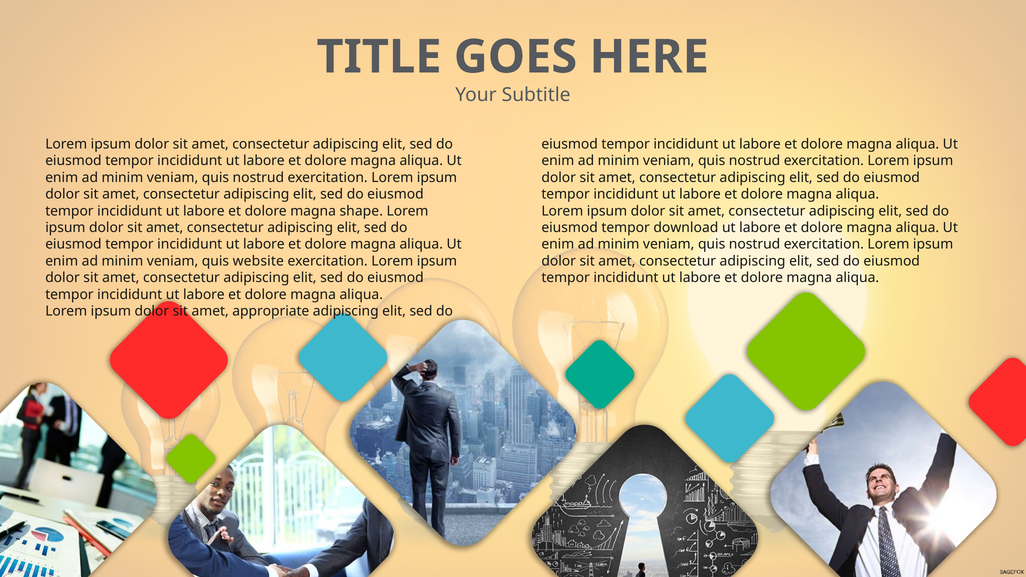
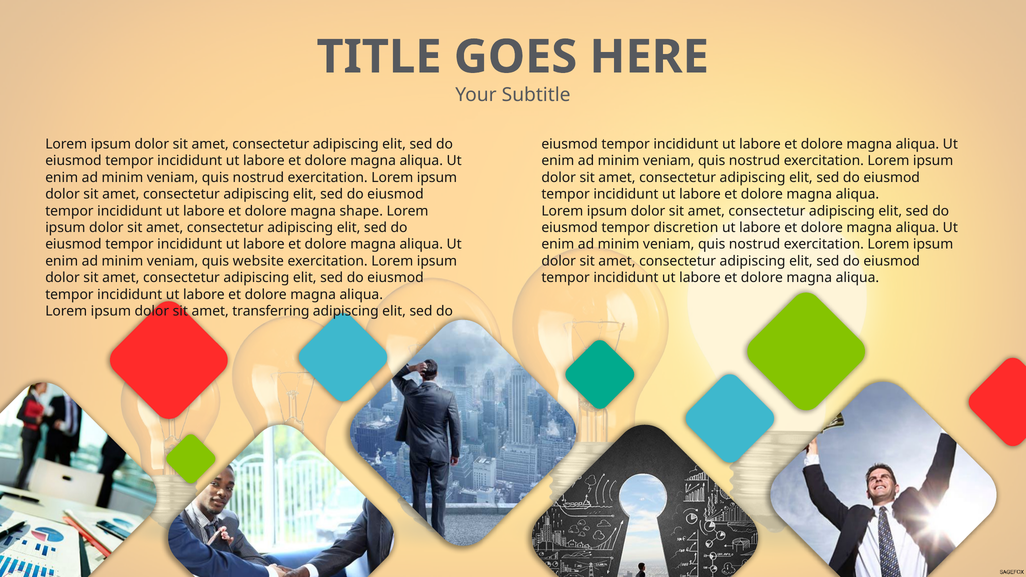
download: download -> discretion (686, 228)
appropriate: appropriate -> transferring (271, 311)
